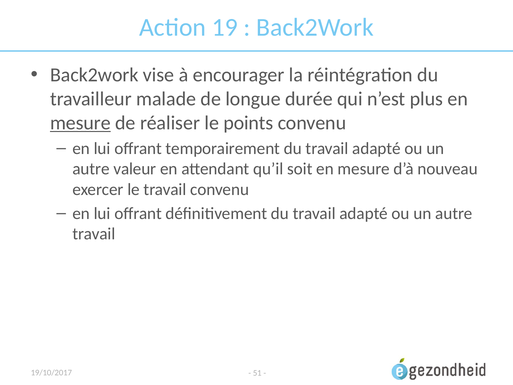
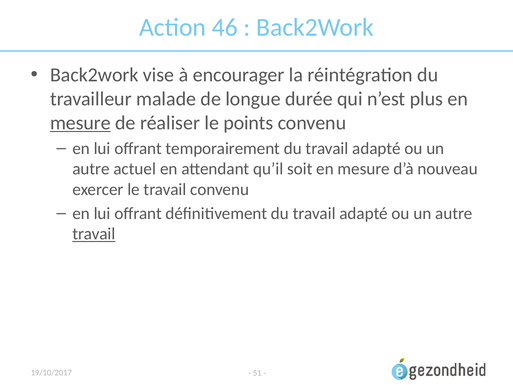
19: 19 -> 46 (225, 27)
valeur: valeur -> actuel (135, 169)
travail underline: none -> present (94, 234)
